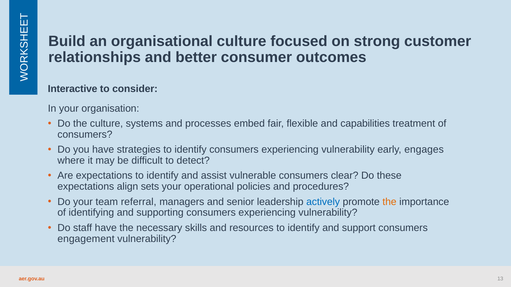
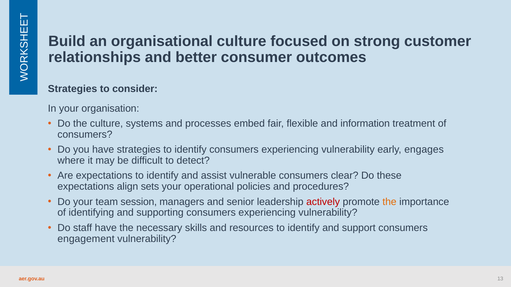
Interactive: Interactive -> Strategies (73, 89)
capabilities: capabilities -> information (365, 124)
referral: referral -> session (139, 202)
actively colour: blue -> red (323, 202)
